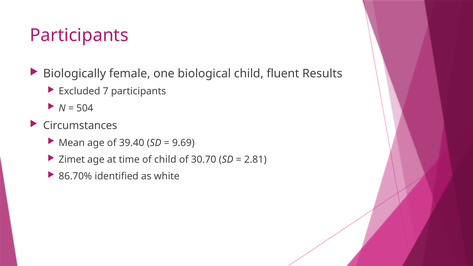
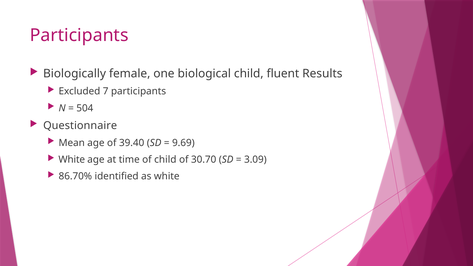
Circumstances: Circumstances -> Questionnaire (80, 126)
Zimet: Zimet -> White (72, 160)
2.81: 2.81 -> 3.09 (255, 160)
